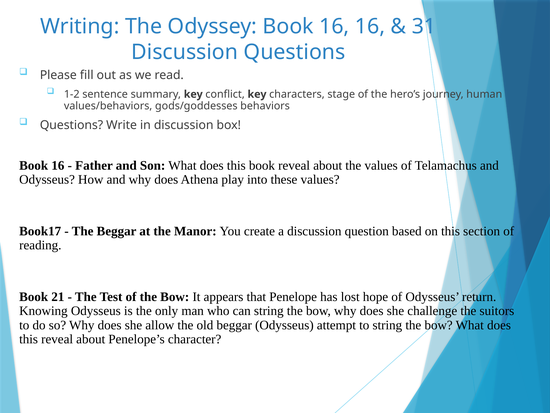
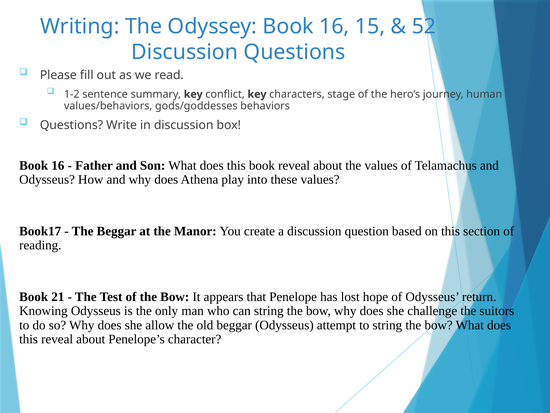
16 16: 16 -> 15 (370, 26)
31: 31 -> 52 (424, 26)
